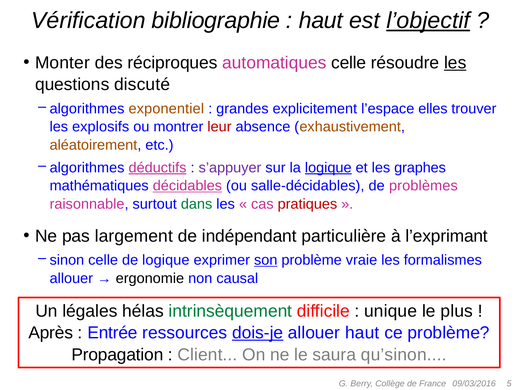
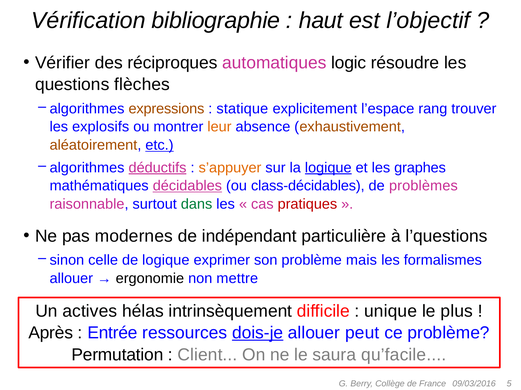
l’objectif underline: present -> none (428, 21)
Monter: Monter -> Vérifier (62, 63)
automatiques celle: celle -> logic (349, 63)
les underline: present -> none (455, 63)
discuté: discuté -> flèches (142, 85)
exponentiel: exponentiel -> expressions (166, 109)
grandes: grandes -> statique (242, 109)
elles: elles -> rang (433, 109)
leur colour: red -> orange (219, 127)
etc underline: none -> present (159, 145)
s’appuyer colour: purple -> orange (230, 168)
salle-décidables: salle-décidables -> class-décidables (308, 186)
largement: largement -> modernes (134, 237)
l’exprimant: l’exprimant -> l’questions (447, 237)
son underline: present -> none (266, 261)
vraie: vraie -> mais (361, 261)
causal: causal -> mettre (237, 279)
légales: légales -> actives (90, 312)
intrinsèquement colour: green -> black (230, 312)
allouer haut: haut -> peut (362, 333)
Propagation: Propagation -> Permutation (117, 355)
qu’sinon: qu’sinon -> qu’facile (404, 355)
